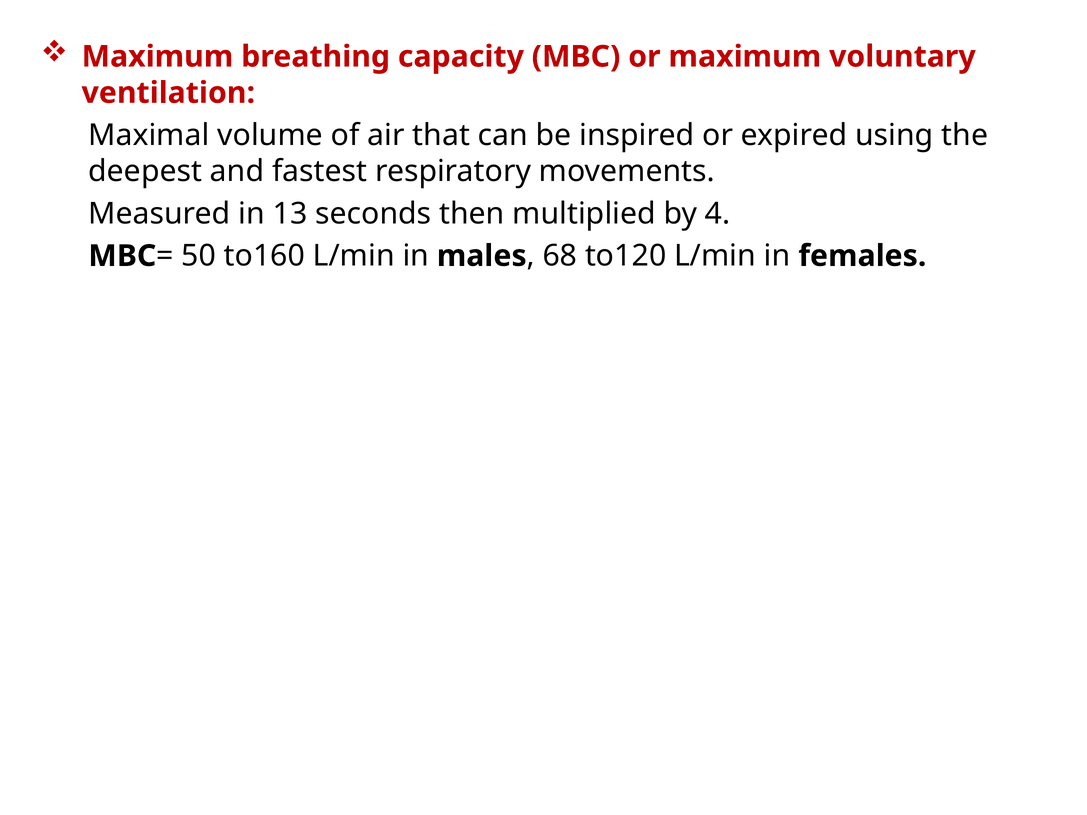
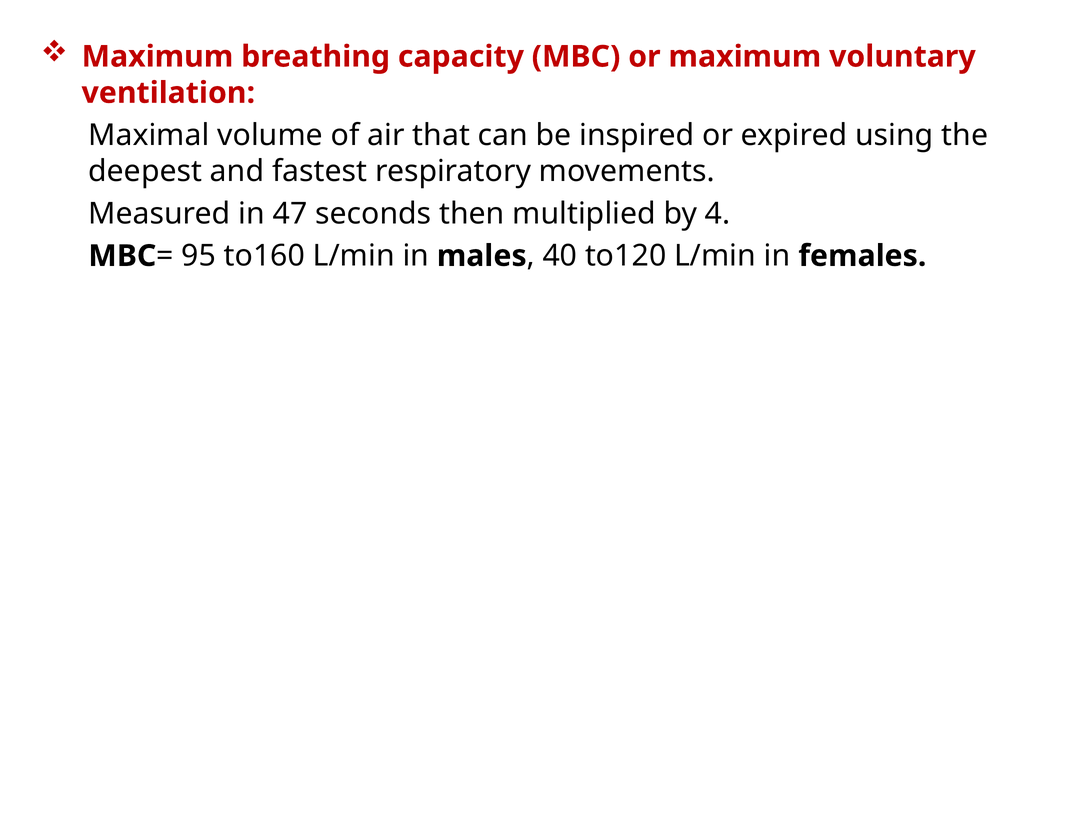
13: 13 -> 47 (290, 214)
50: 50 -> 95 (199, 256)
68: 68 -> 40 (560, 256)
